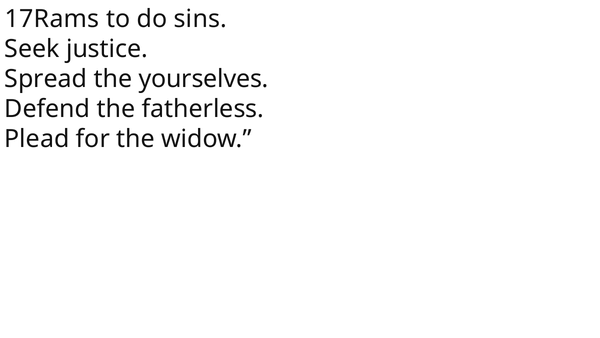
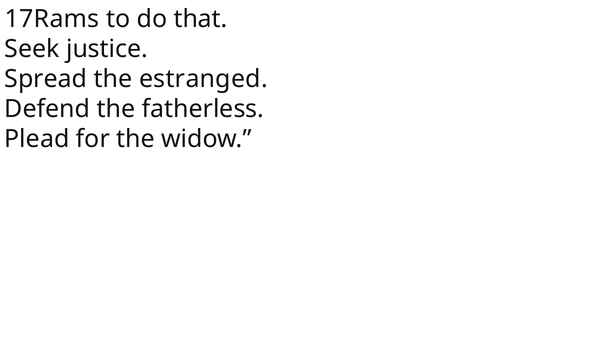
sins: sins -> that (201, 19)
yourselves: yourselves -> estranged (203, 79)
